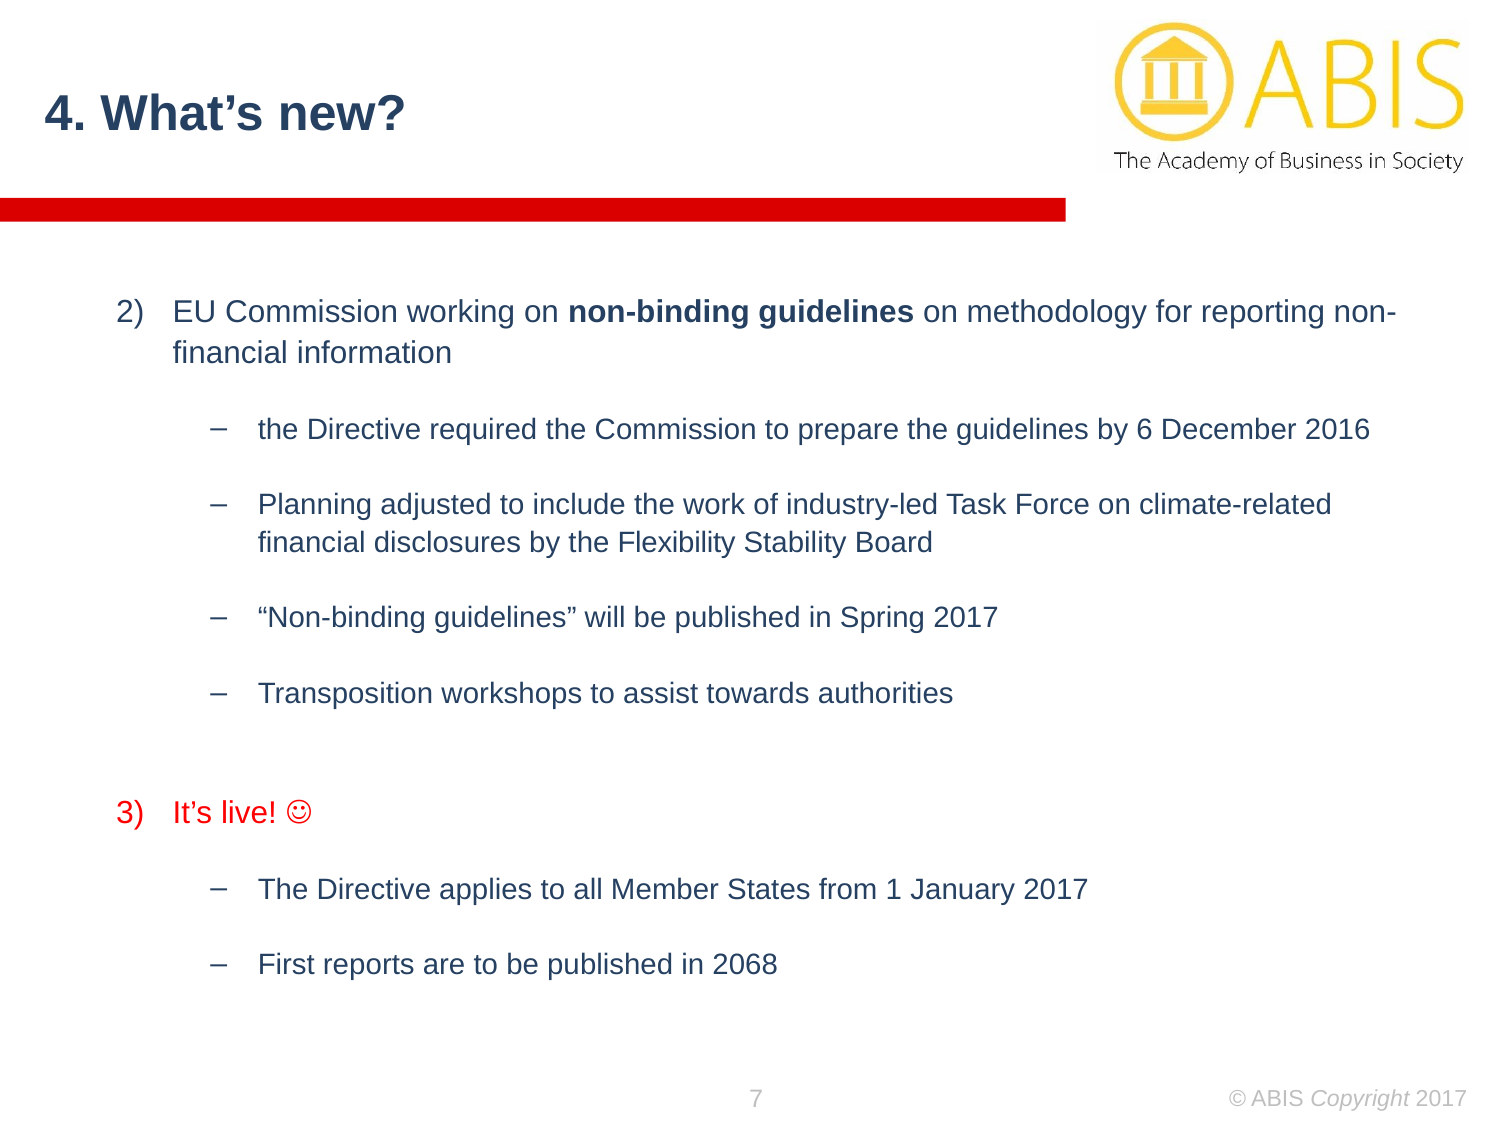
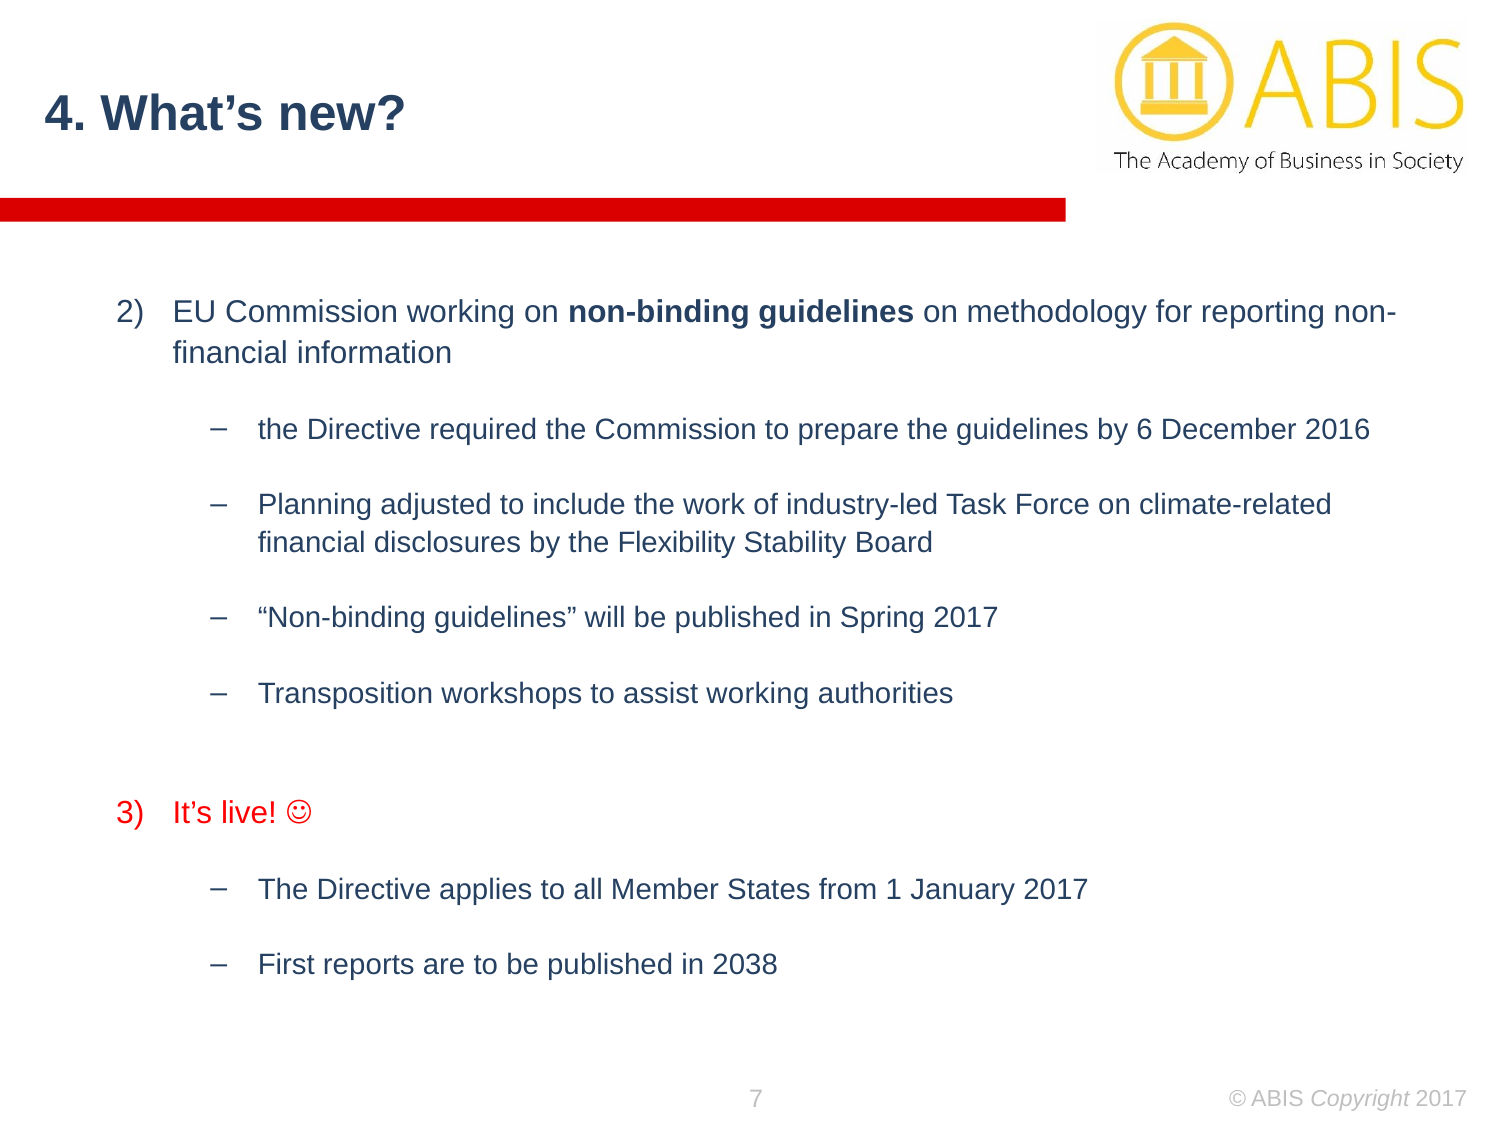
assist towards: towards -> working (758, 694)
2068: 2068 -> 2038 (745, 965)
